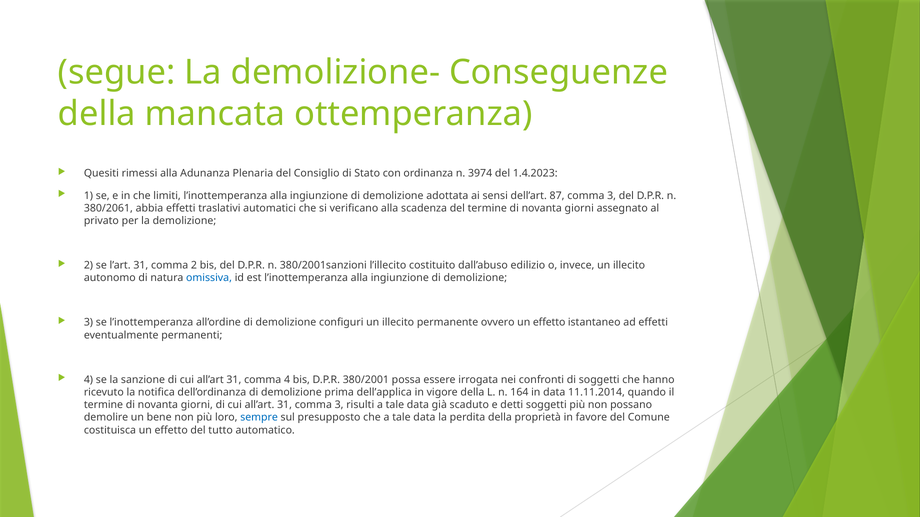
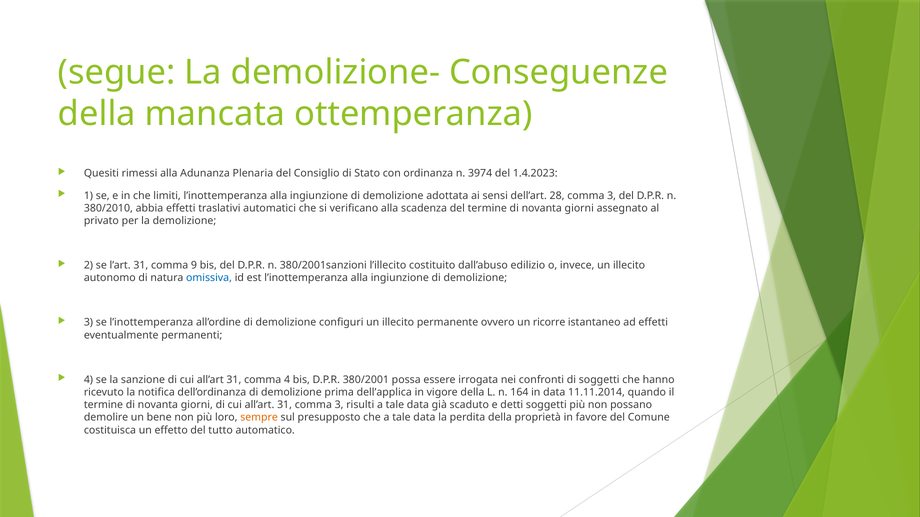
87: 87 -> 28 (557, 196)
380/2061: 380/2061 -> 380/2010 (108, 208)
comma 2: 2 -> 9 (194, 266)
ovvero un effetto: effetto -> ricorre (549, 323)
sempre colour: blue -> orange (259, 418)
